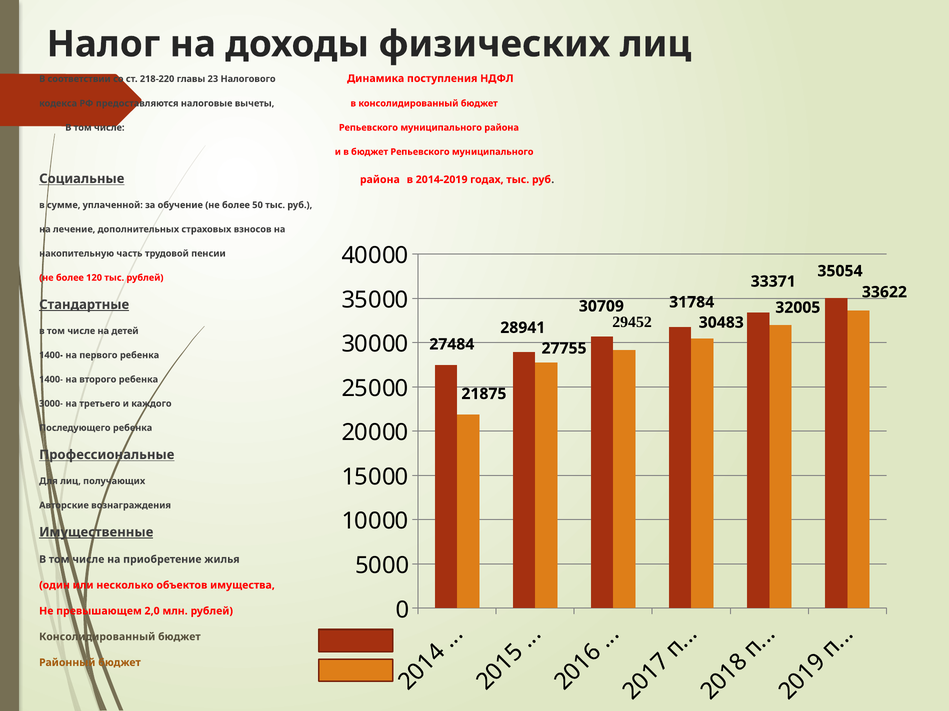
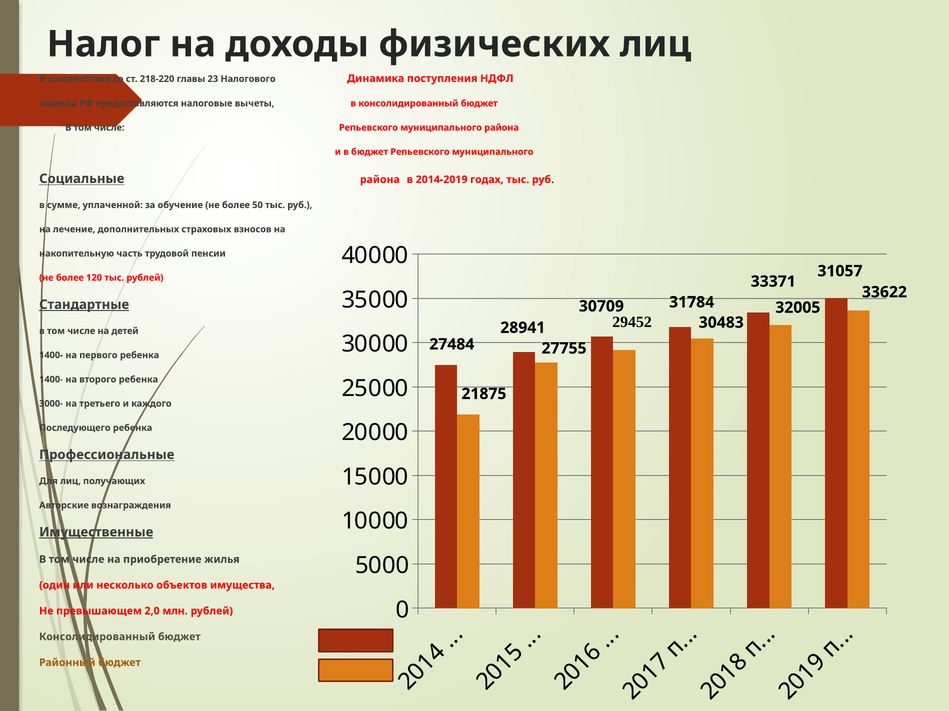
35054: 35054 -> 31057 (840, 271)
